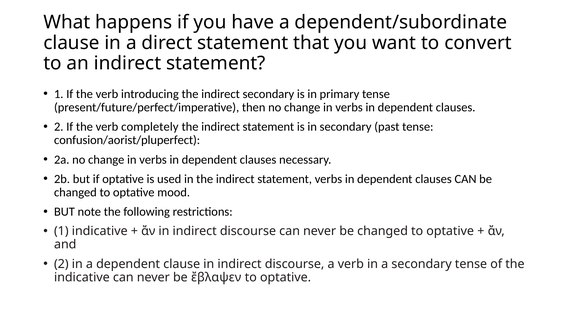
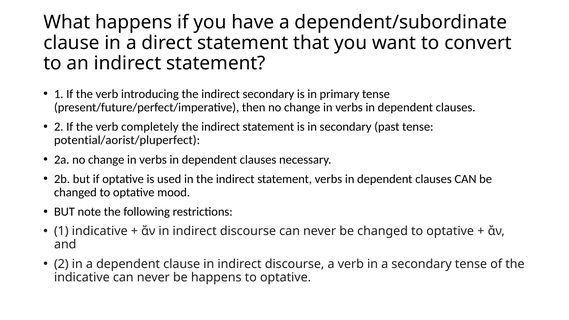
confusion/aorist/pluperfect: confusion/aorist/pluperfect -> potential/aorist/pluperfect (127, 140)
be ἔβλαψεν: ἔβλαψεν -> happens (216, 277)
